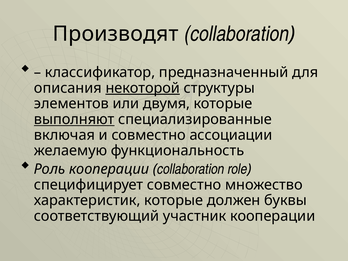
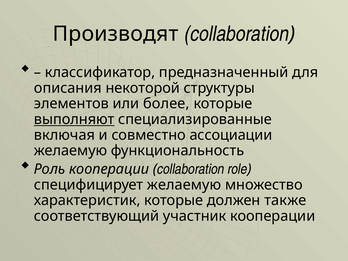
некоторой underline: present -> none (143, 88)
двумя: двумя -> более (166, 104)
специфицирует совместно: совместно -> желаемую (184, 185)
буквы: буквы -> также (285, 200)
